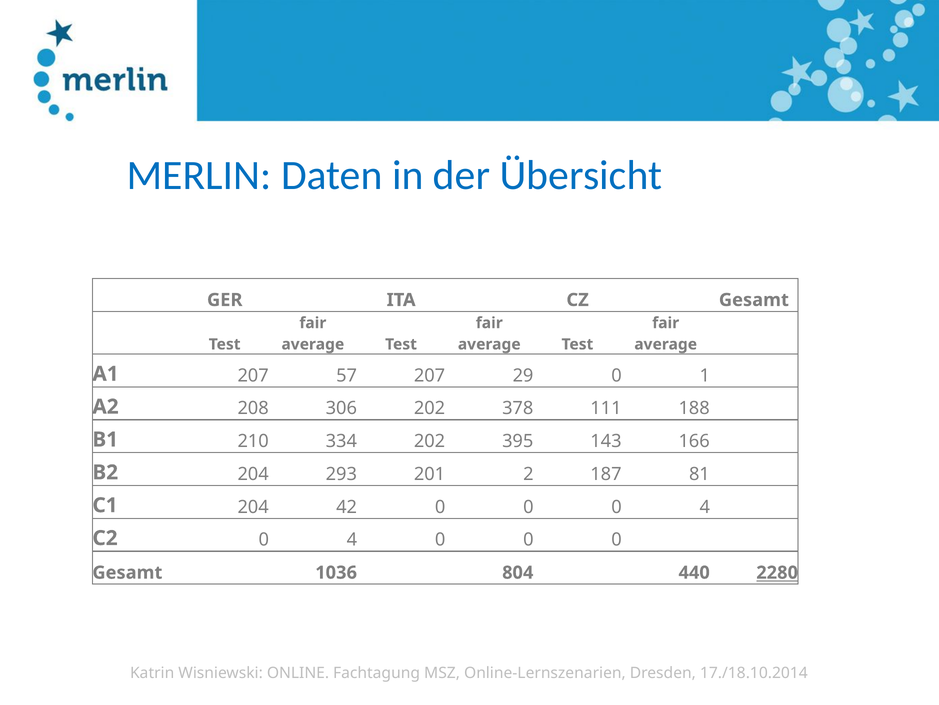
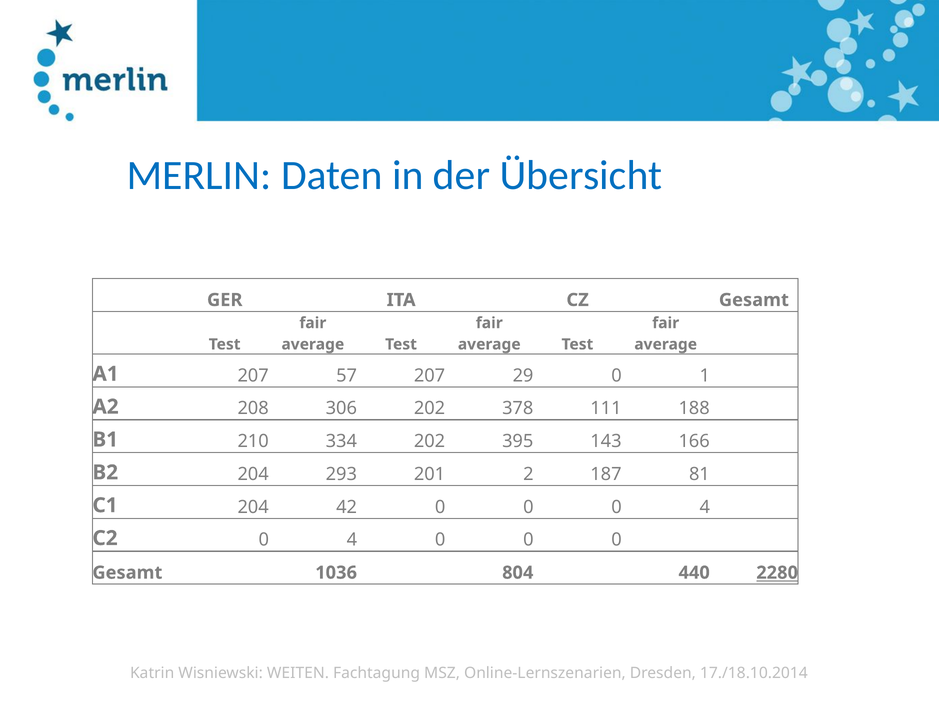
ONLINE: ONLINE -> WEITEN (298, 672)
